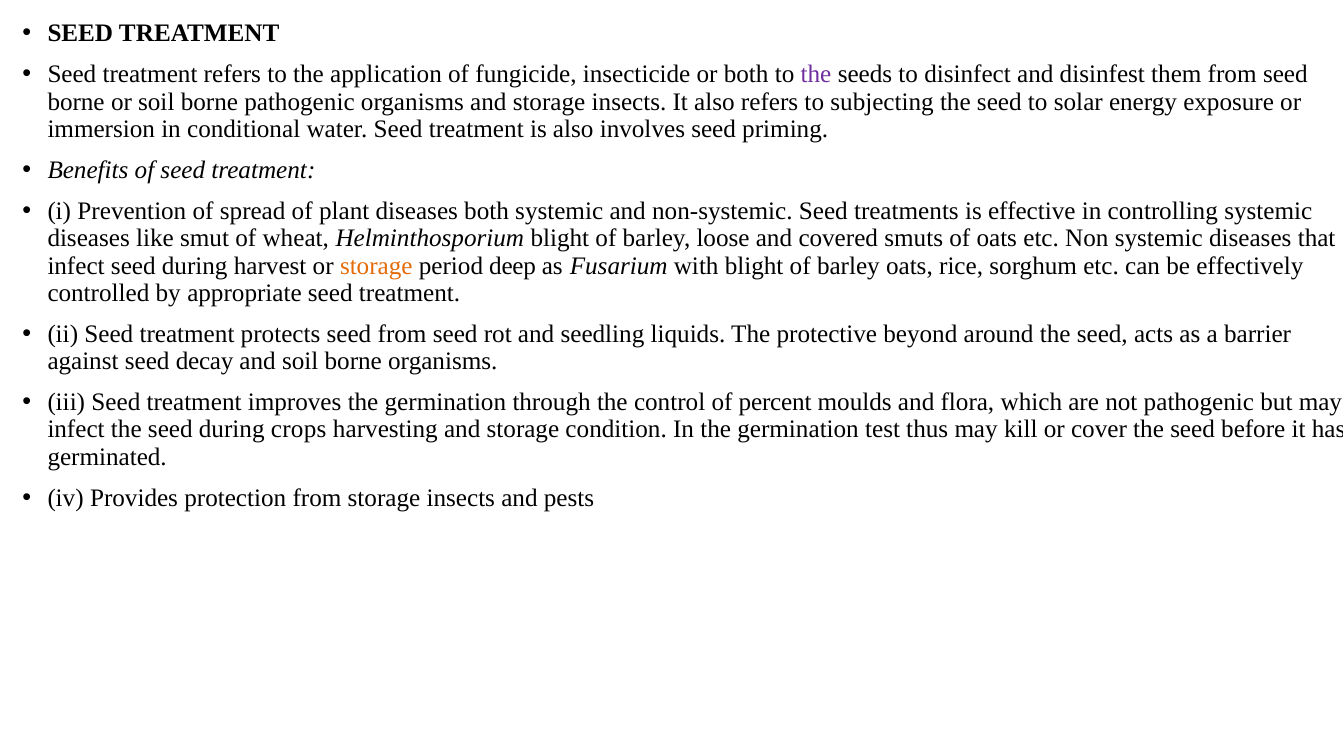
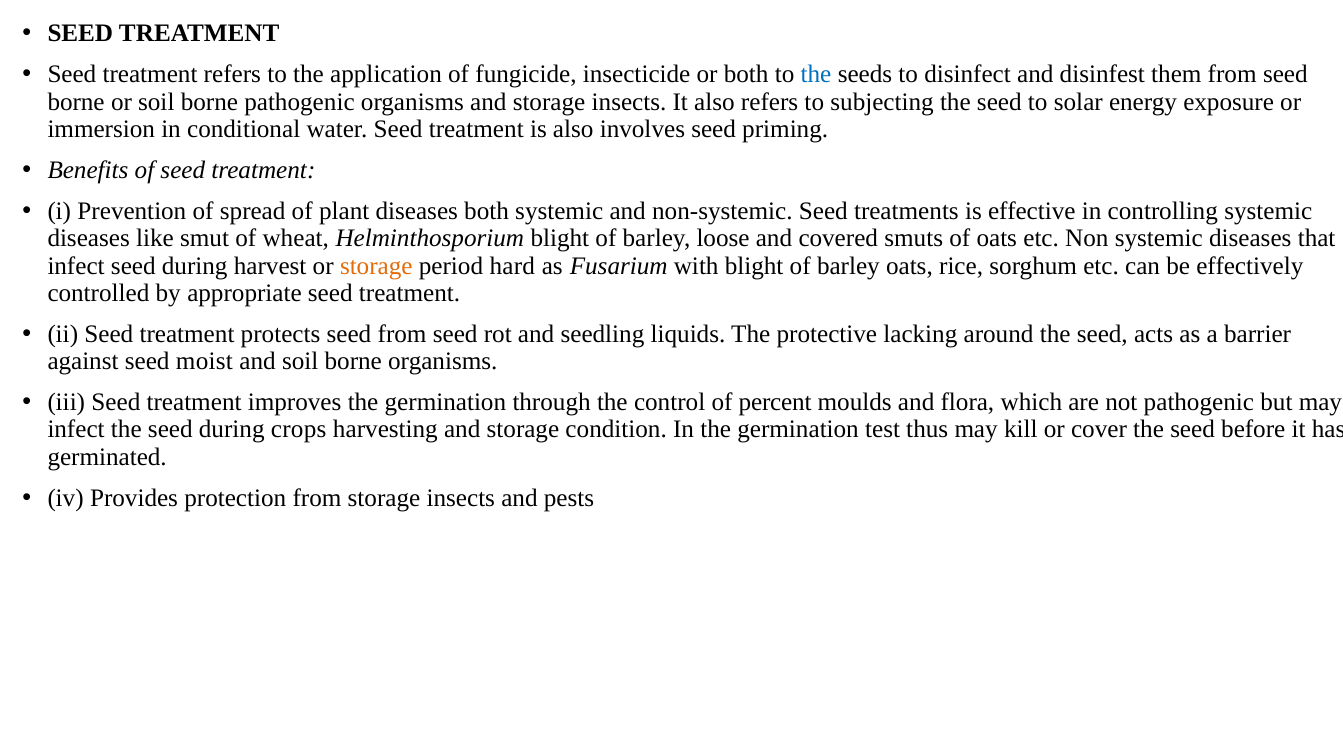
the colour: purple -> blue (816, 75)
deep: deep -> hard (512, 266)
beyond: beyond -> lacking (920, 334)
decay: decay -> moist (204, 362)
